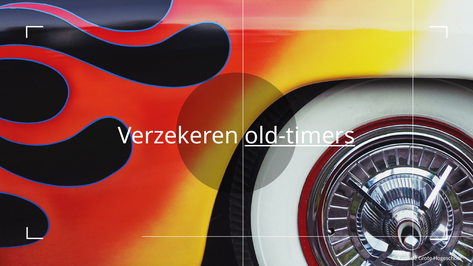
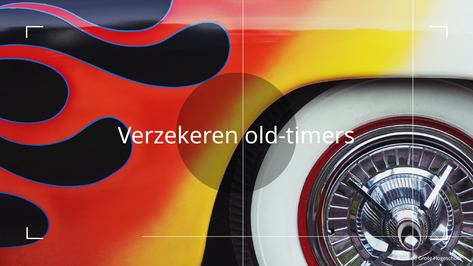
old-timers underline: present -> none (300, 136)
